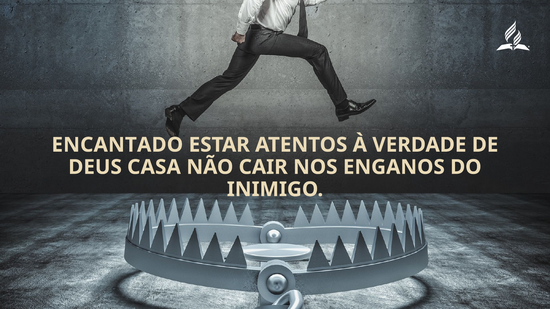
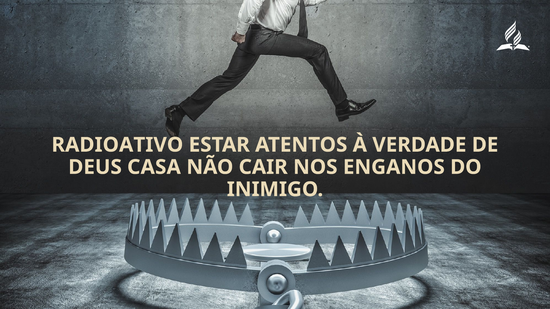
ENCANTADO: ENCANTADO -> RADIOATIVO (117, 145)
